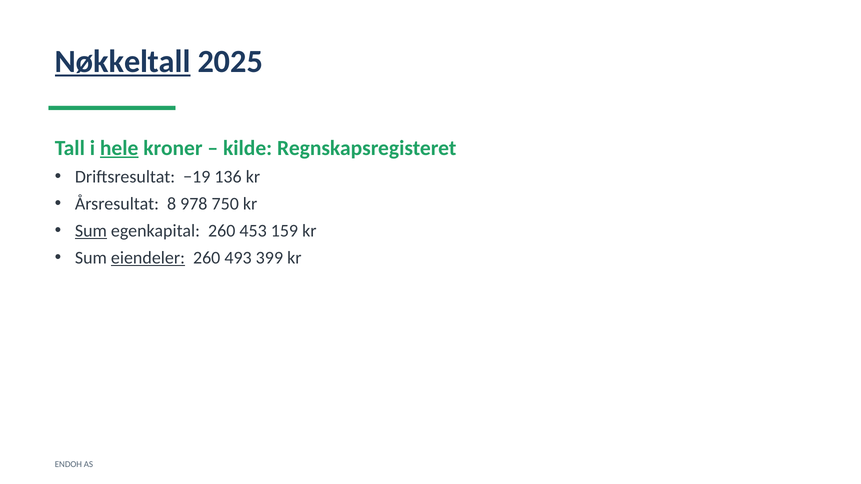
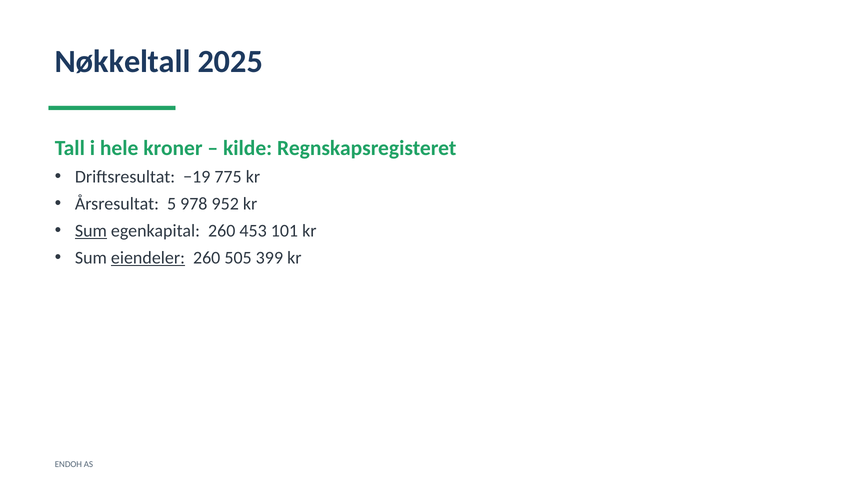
Nøkkeltall underline: present -> none (123, 61)
hele underline: present -> none (119, 148)
136: 136 -> 775 (228, 177)
8: 8 -> 5 (172, 204)
750: 750 -> 952 (225, 204)
159: 159 -> 101 (284, 231)
493: 493 -> 505 (238, 258)
